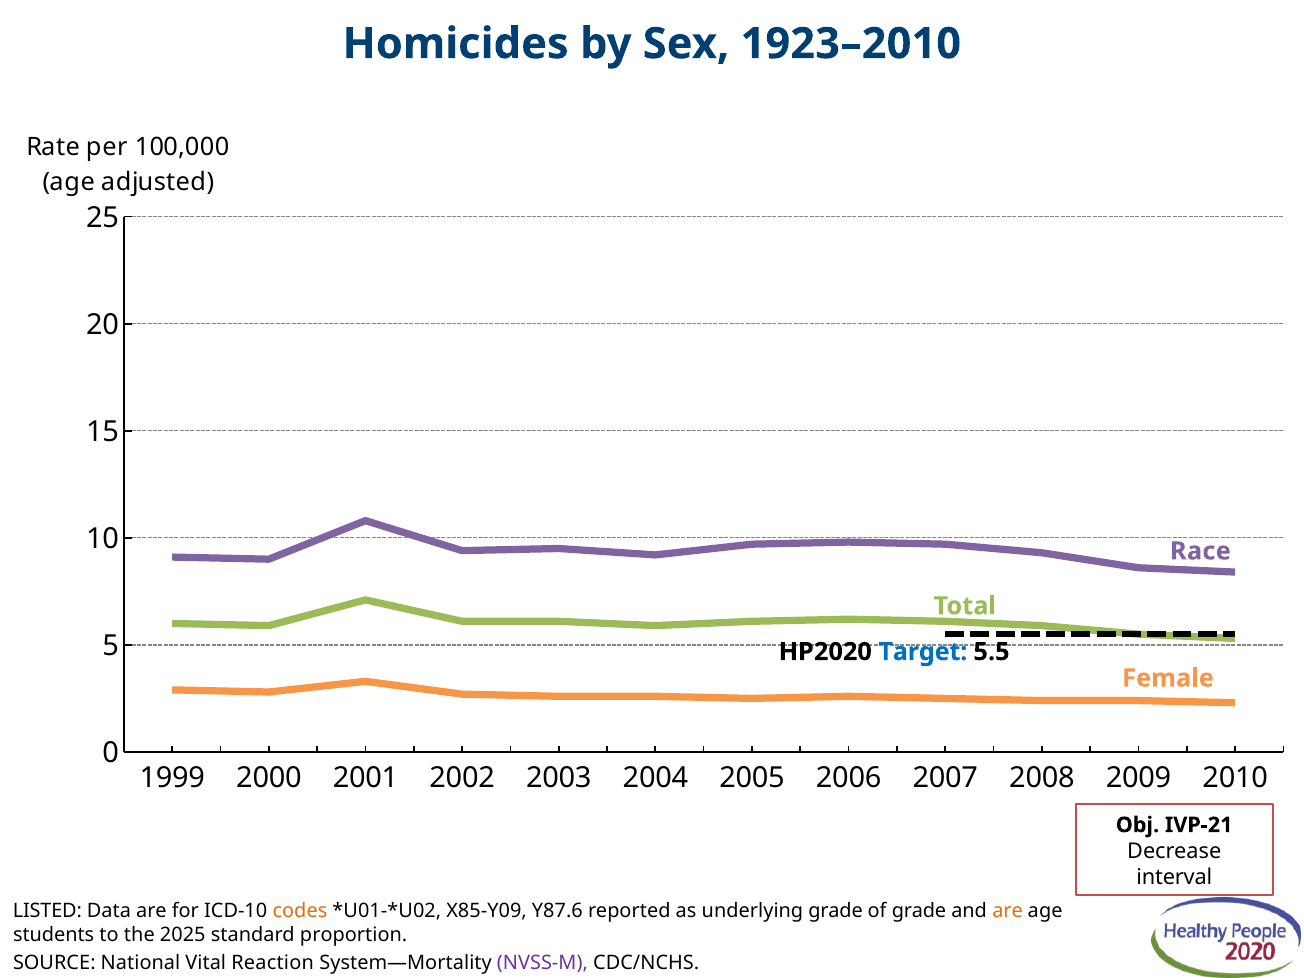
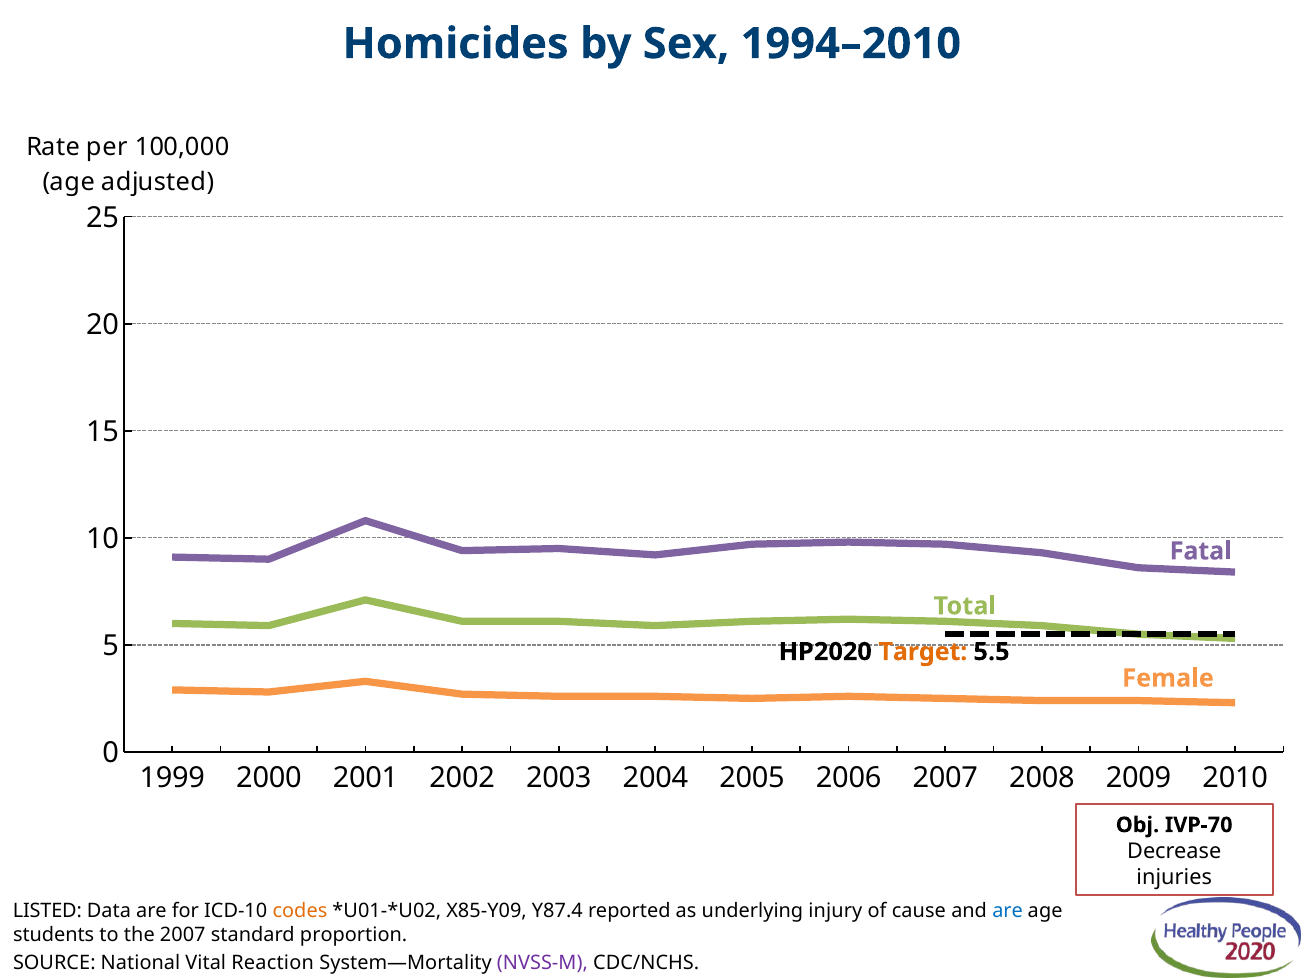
1923–2010: 1923–2010 -> 1994–2010 (851, 44)
Race: Race -> Fatal (1201, 551)
Target colour: blue -> orange (923, 652)
IVP-21: IVP-21 -> IVP-70 (1199, 825)
interval: interval -> injuries (1174, 877)
Y87.6: Y87.6 -> Y87.4 (557, 911)
underlying grade: grade -> injury (835, 911)
of grade: grade -> cause (919, 911)
are colour: orange -> blue (1008, 911)
the 2025: 2025 -> 2007 (183, 935)
